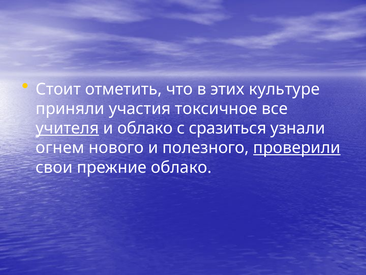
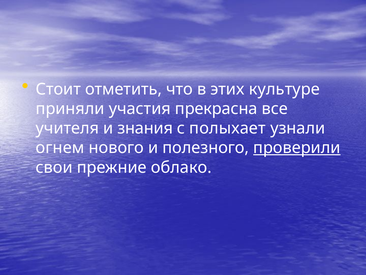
токсичное: токсичное -> прекрасна (216, 109)
учителя underline: present -> none (67, 128)
и облако: облако -> знания (145, 128)
сразиться: сразиться -> полыхает (227, 128)
